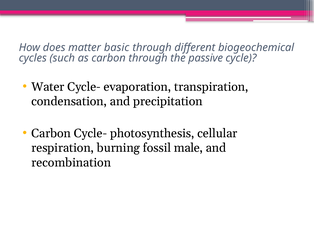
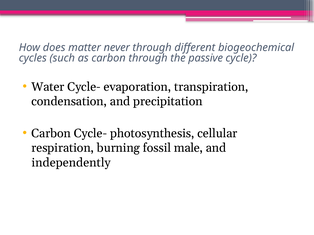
basic: basic -> never (117, 48)
recombination: recombination -> independently (71, 163)
